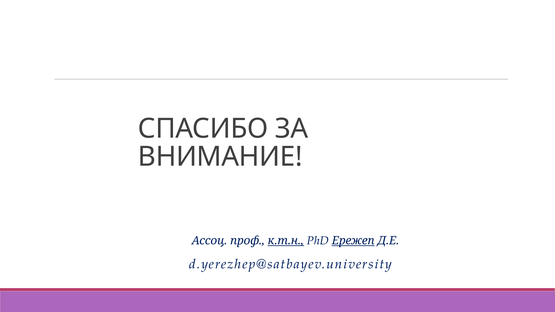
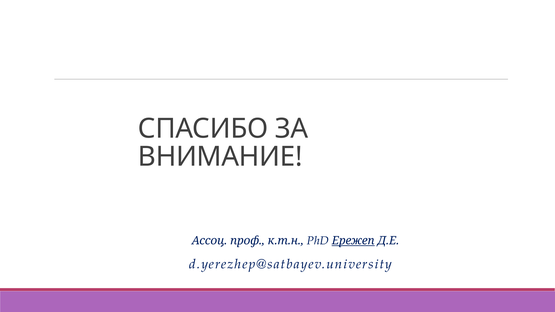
к.т.н underline: present -> none (286, 241)
